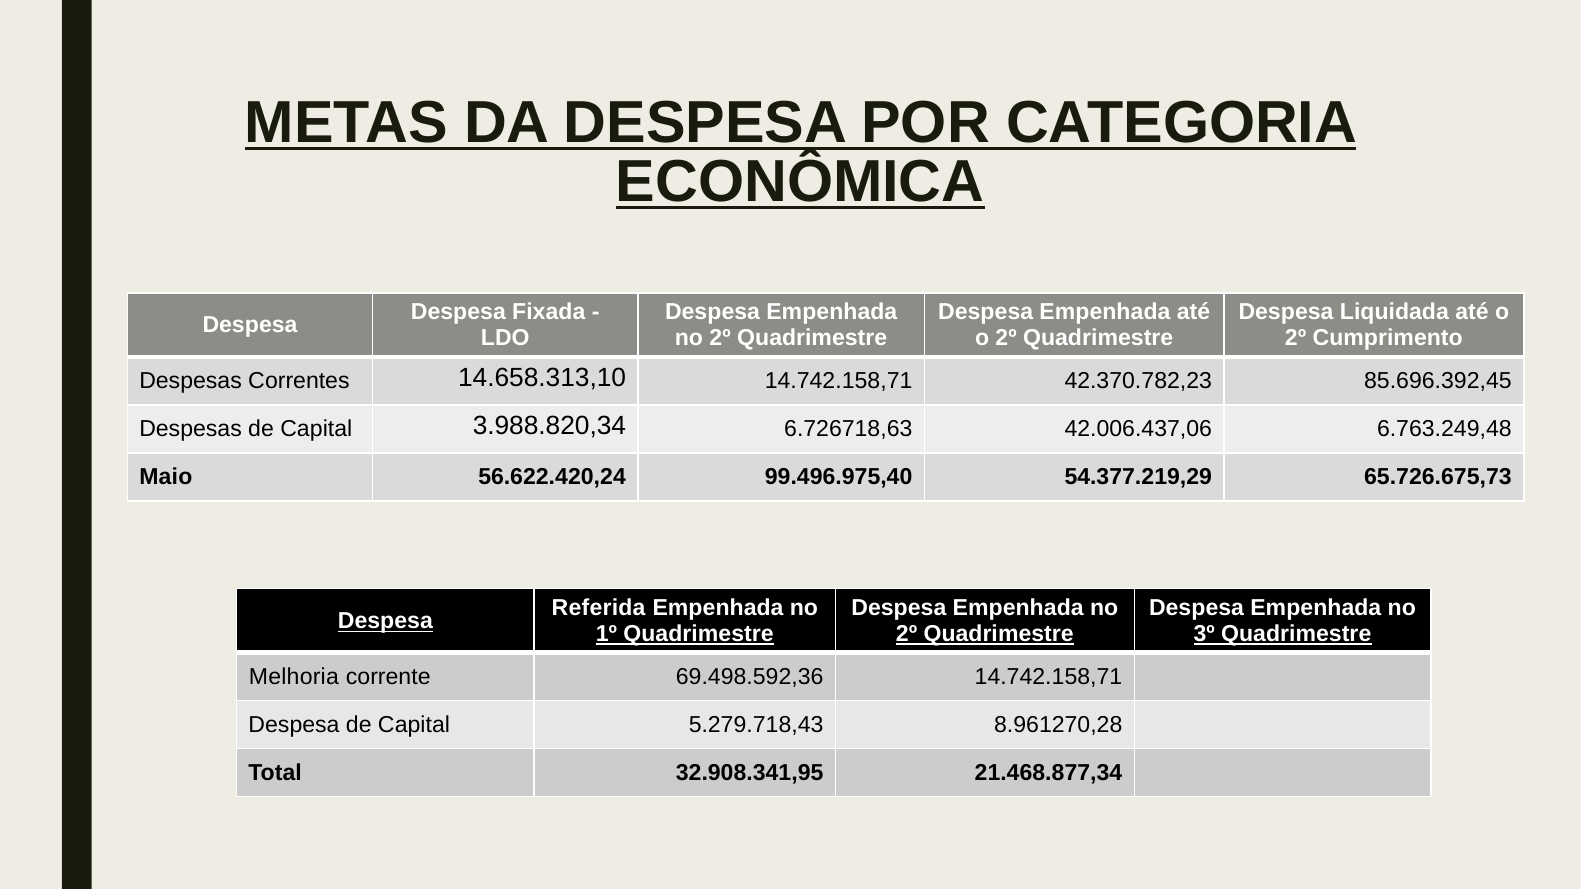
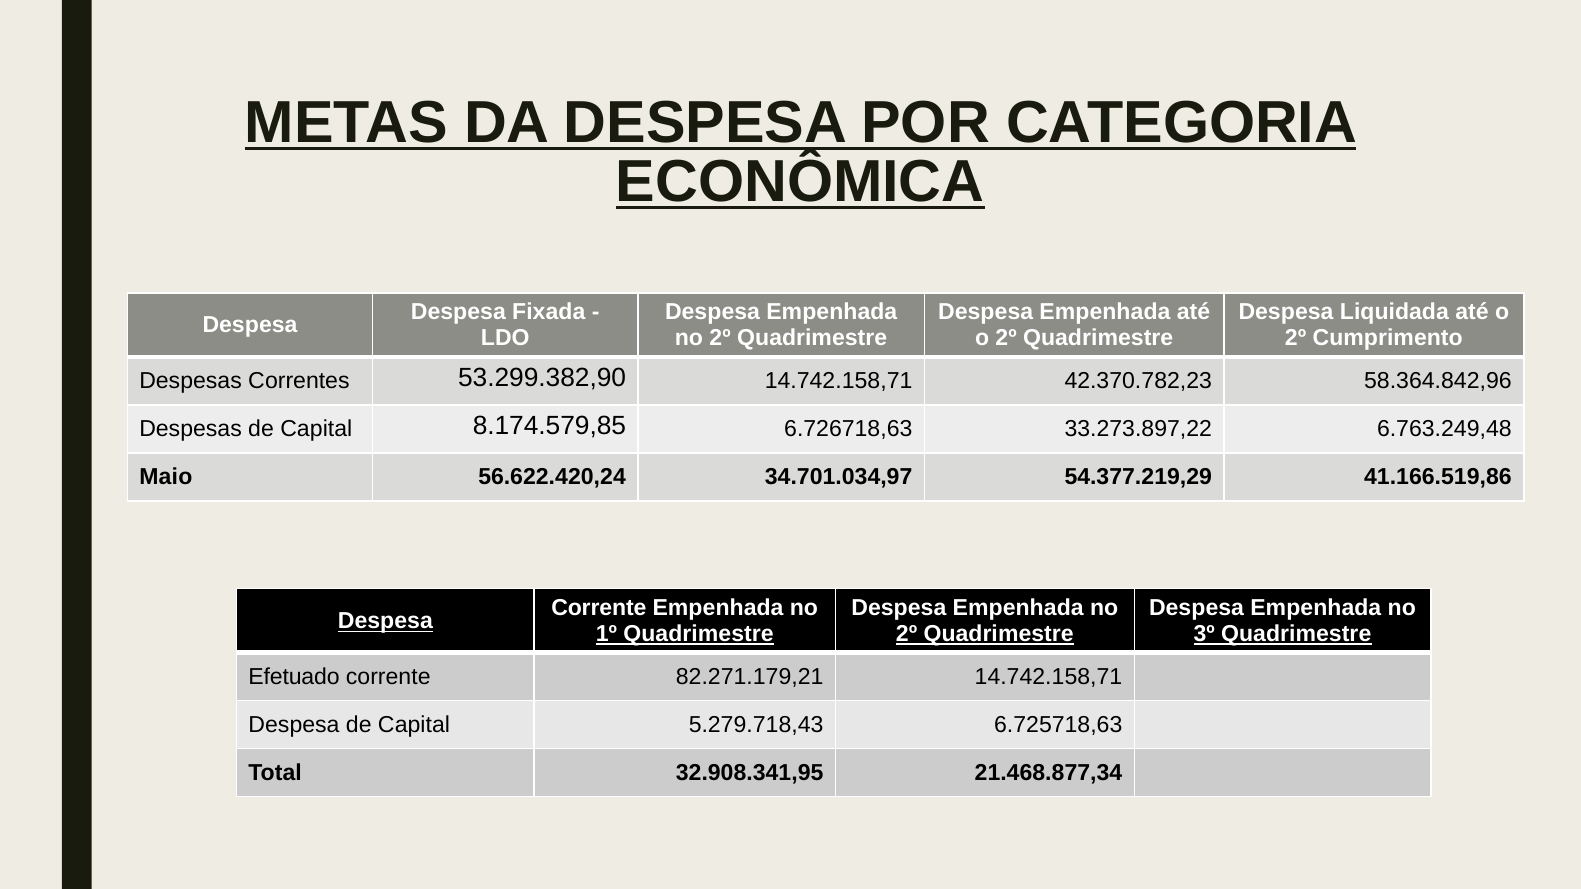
14.658.313,10: 14.658.313,10 -> 53.299.382,90 (542, 378)
85.696.392,45: 85.696.392,45 -> 58.364.842,96 (1438, 381)
3.988.820,34: 3.988.820,34 -> 8.174.579,85 (549, 426)
42.006.437,06: 42.006.437,06 -> 33.273.897,22 (1138, 429)
99.496.975,40: 99.496.975,40 -> 34.701.034,97 (839, 478)
65.726.675,73: 65.726.675,73 -> 41.166.519,86 (1438, 478)
Referida: Referida -> Corrente (599, 608)
Melhoria: Melhoria -> Efetuado (294, 677)
69.498.592,36: 69.498.592,36 -> 82.271.179,21 (750, 677)
8.961270,28: 8.961270,28 -> 6.725718,63 (1058, 725)
